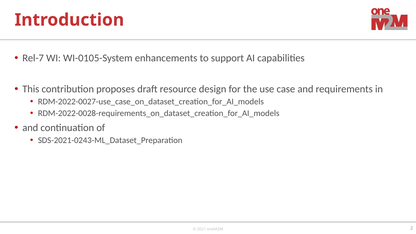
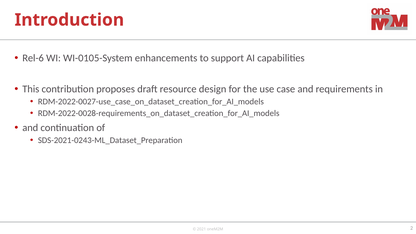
Rel-7: Rel-7 -> Rel-6 (33, 58)
